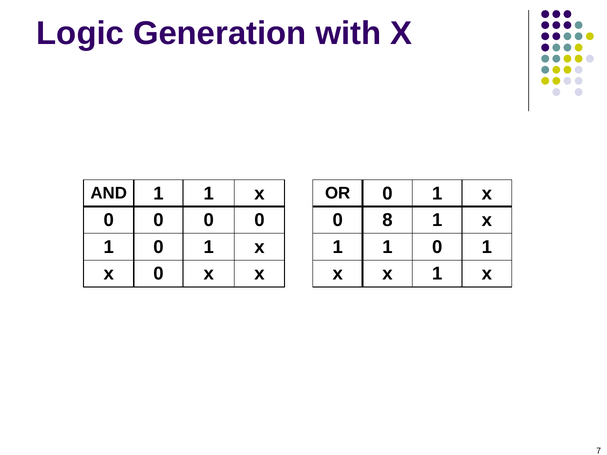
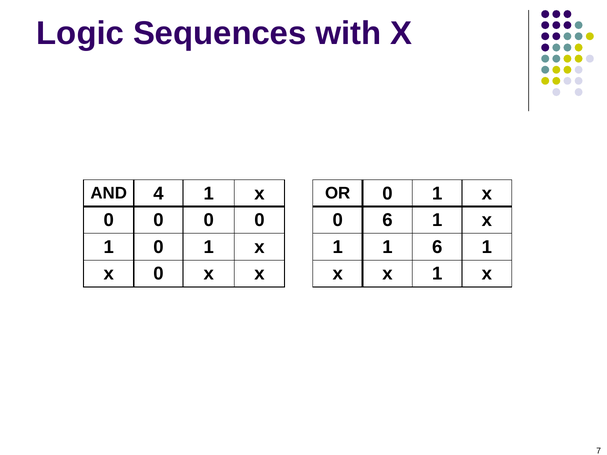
Generation: Generation -> Sequences (220, 33)
AND 1: 1 -> 4 (158, 193)
0 8: 8 -> 6 (387, 220)
1 1 0: 0 -> 6 (437, 247)
